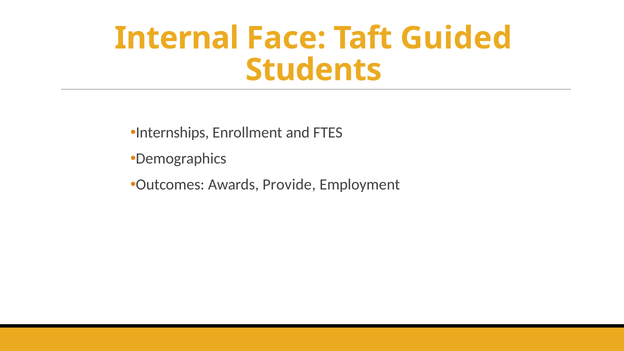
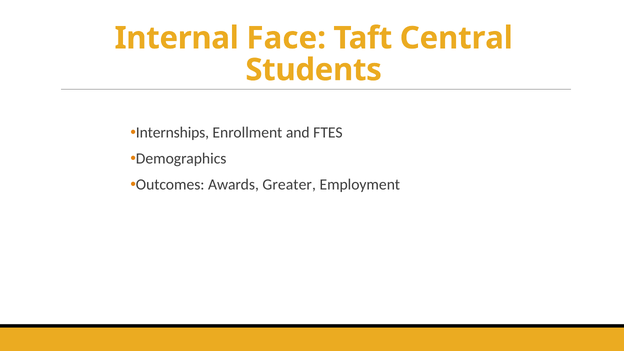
Guided: Guided -> Central (456, 38)
Provide: Provide -> Greater (289, 185)
